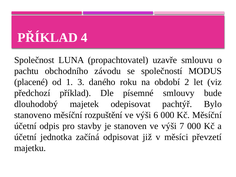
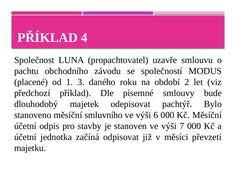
rozpuštění: rozpuštění -> smluvního (104, 115)
